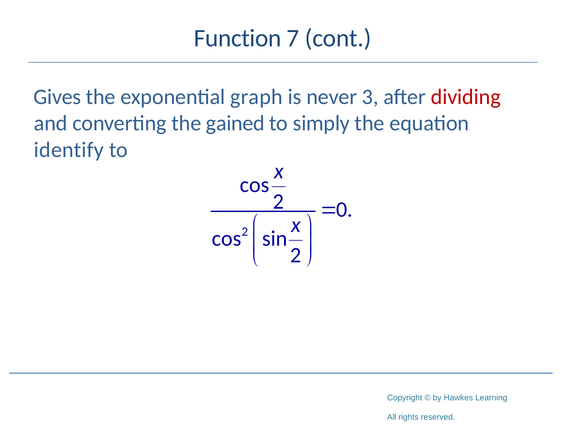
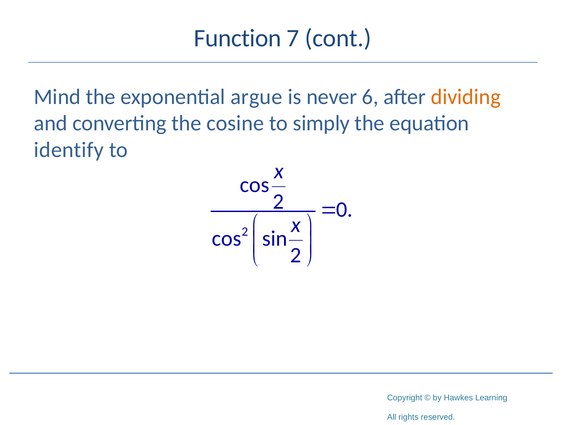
Gives: Gives -> Mind (57, 97)
graph: graph -> argue (256, 97)
3: 3 -> 6 (370, 97)
dividing colour: red -> orange (466, 97)
gained: gained -> cosine (235, 123)
